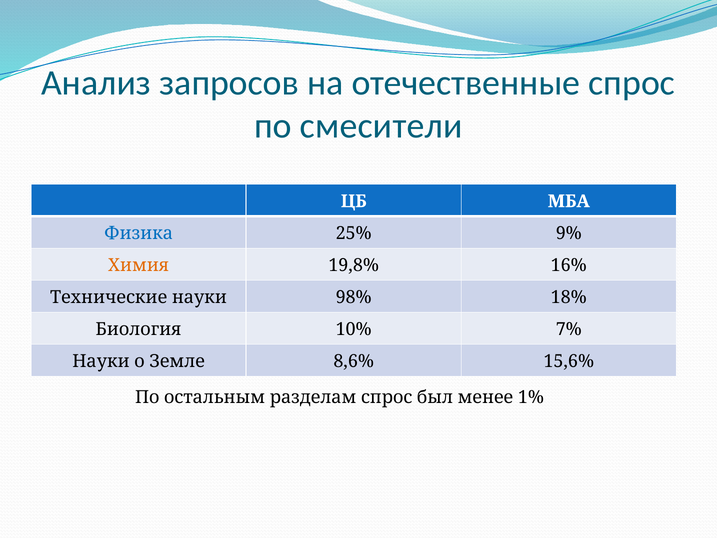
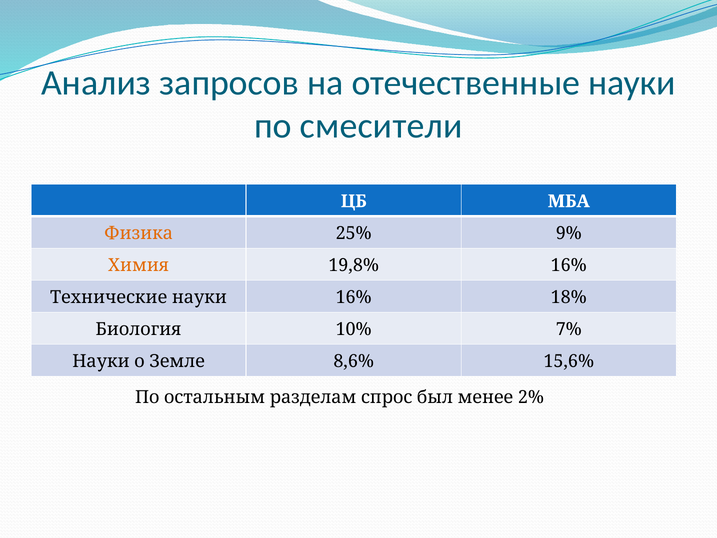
отечественные спрос: спрос -> науки (632, 83)
Физика colour: blue -> orange (139, 233)
науки 98%: 98% -> 16% (354, 297)
1%: 1% -> 2% (531, 397)
